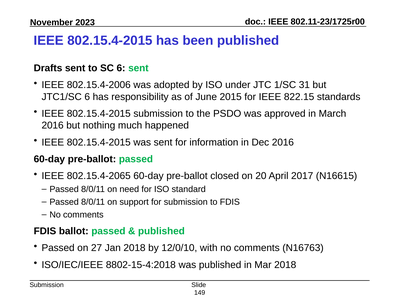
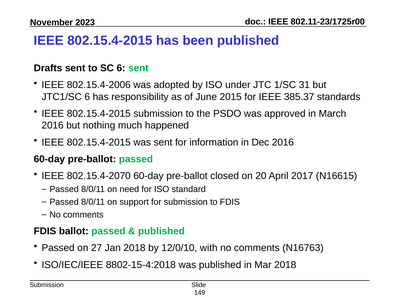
822.15: 822.15 -> 385.37 (299, 97)
802.15.4-2065: 802.15.4-2065 -> 802.15.4-2070 (99, 176)
